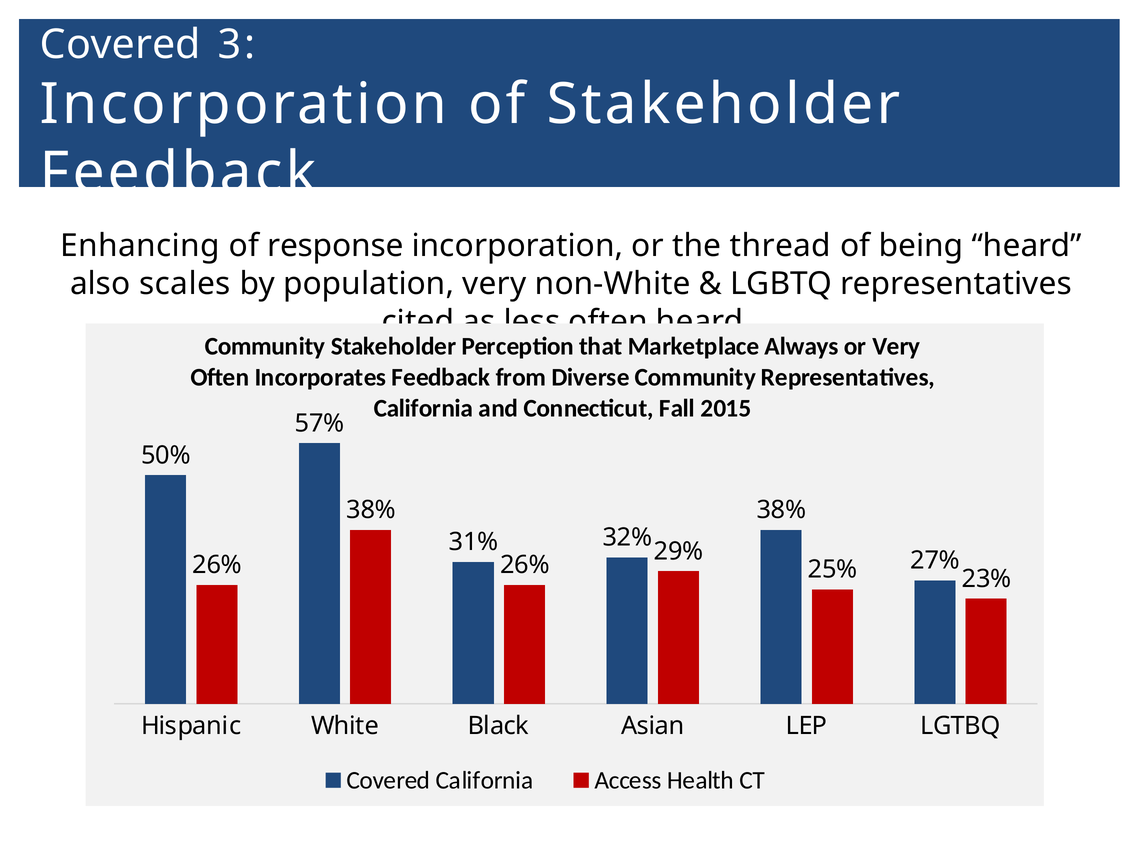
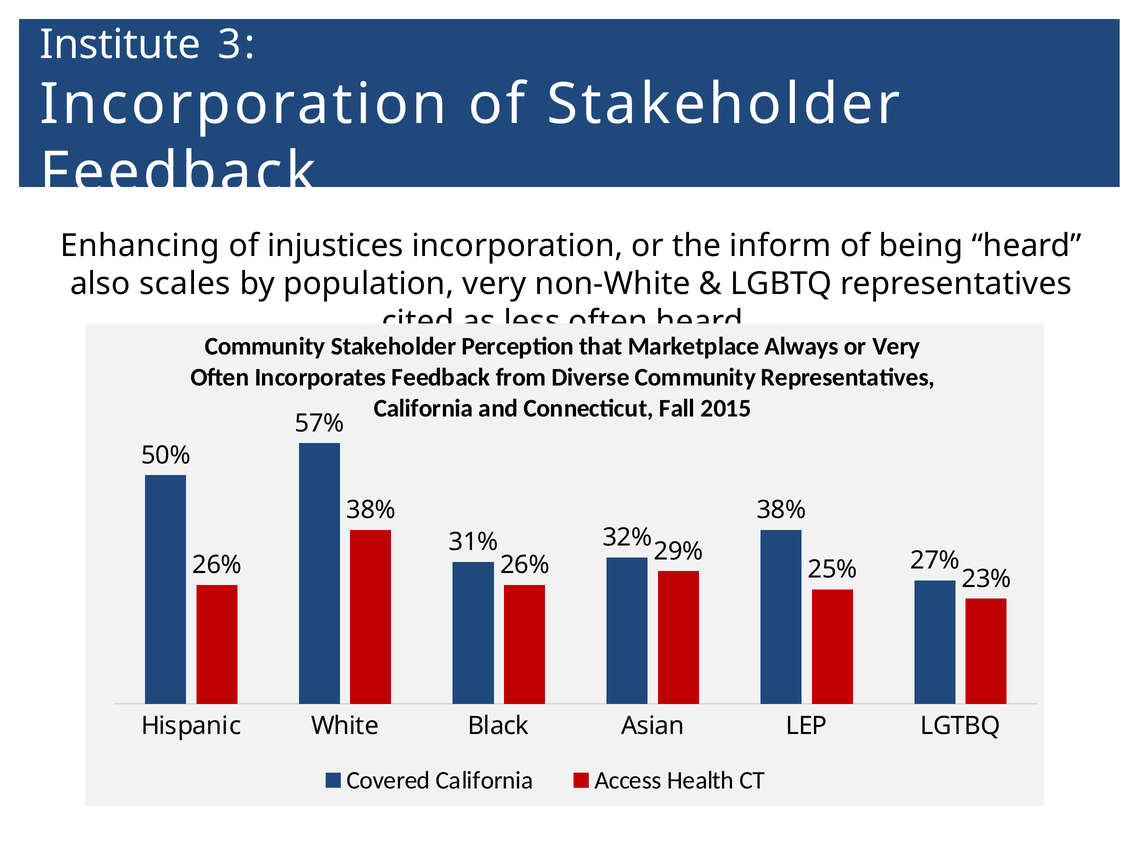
Covered: Covered -> Institute (120, 45)
response: response -> injustices (335, 246)
thread: thread -> inform (780, 246)
